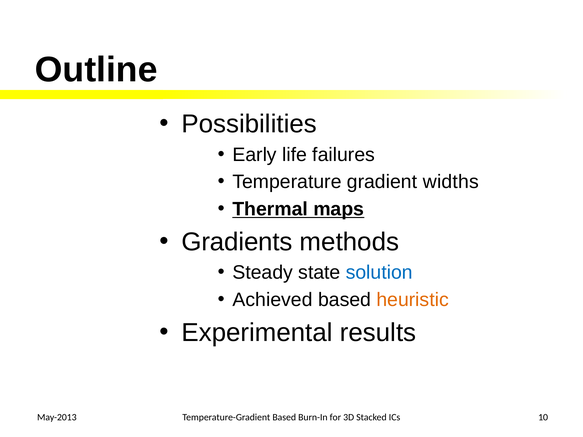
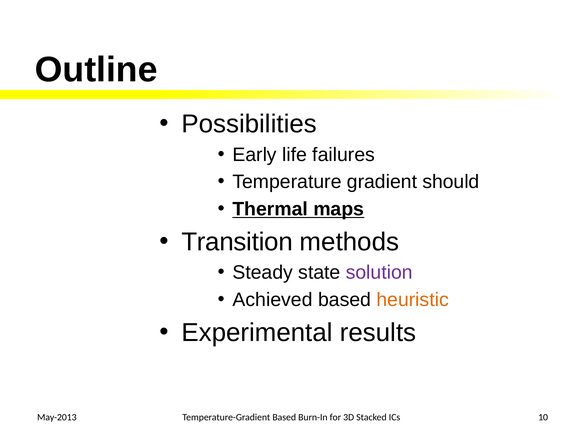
widths: widths -> should (451, 182)
Gradients: Gradients -> Transition (237, 242)
solution colour: blue -> purple (379, 273)
